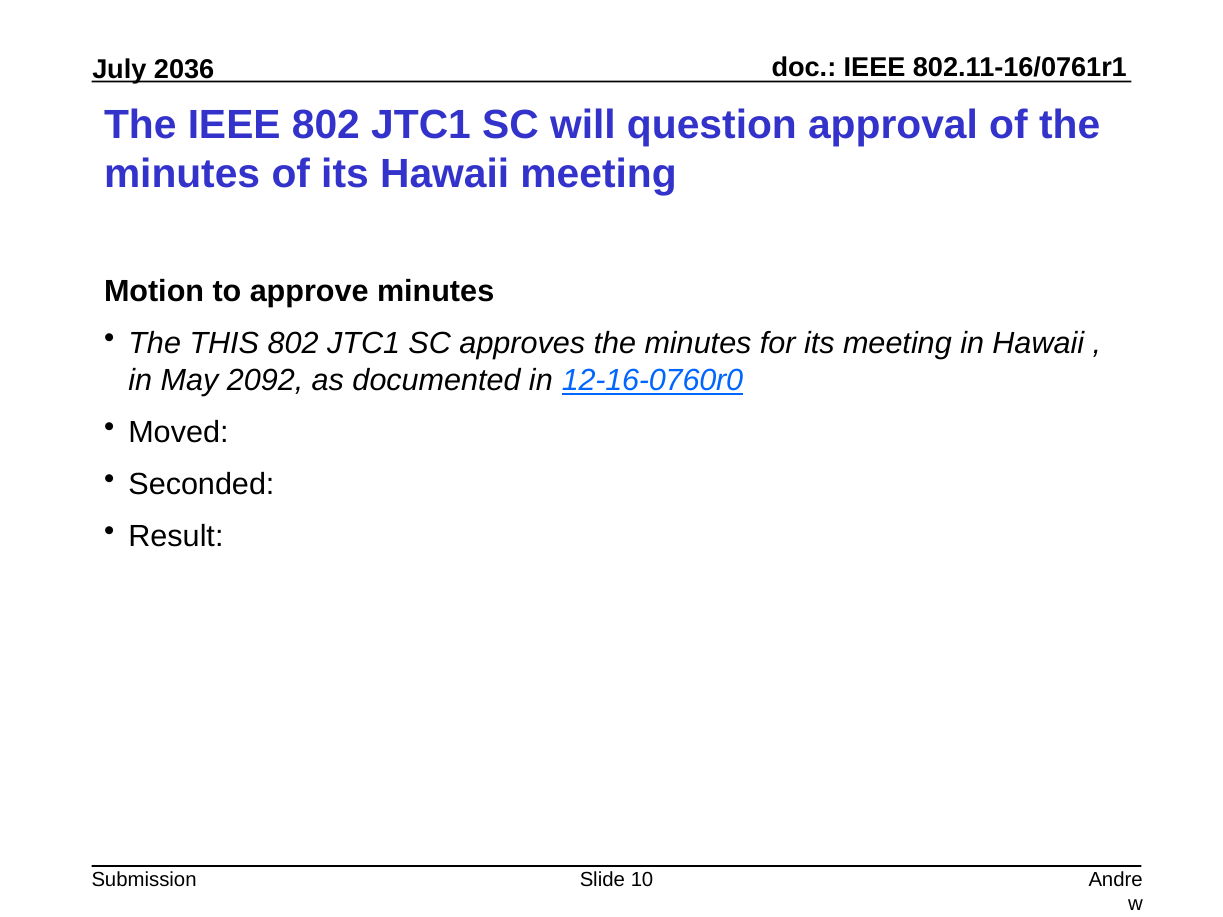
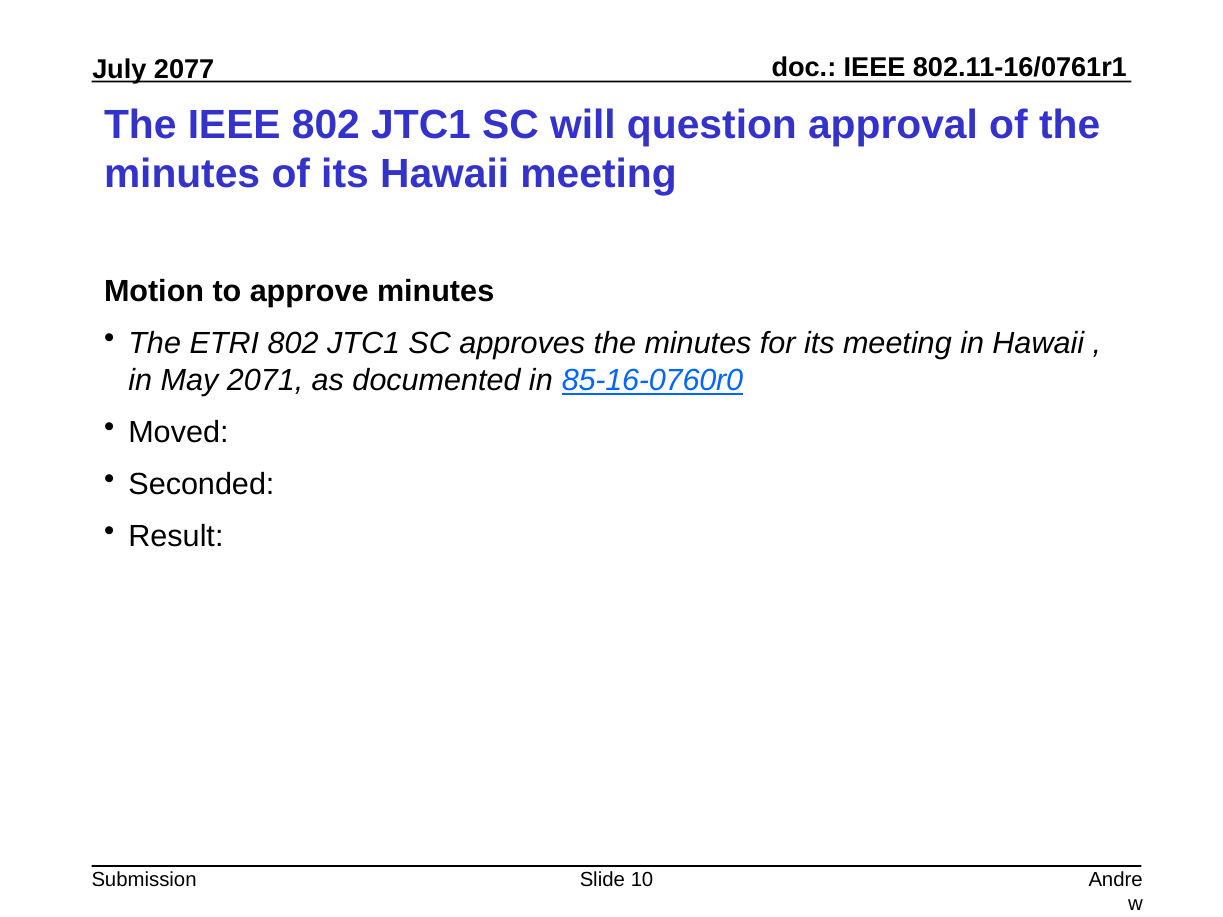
2036: 2036 -> 2077 (184, 69)
THIS: THIS -> ETRI (224, 344)
2092: 2092 -> 2071 (265, 380)
12-16-0760r0: 12-16-0760r0 -> 85-16-0760r0 (652, 380)
